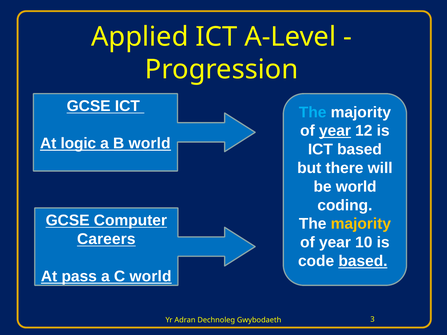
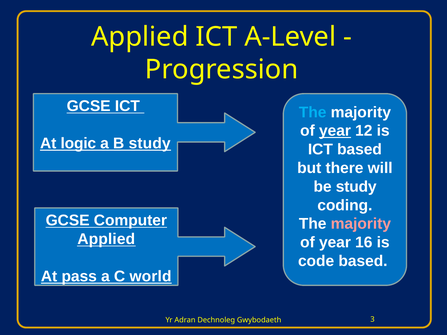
B world: world -> study (150, 144)
be world: world -> study (356, 187)
majority colour: yellow -> pink (361, 224)
Careers: Careers -> Applied (106, 239)
10: 10 -> 16 (364, 243)
based underline: present -> none (363, 261)
